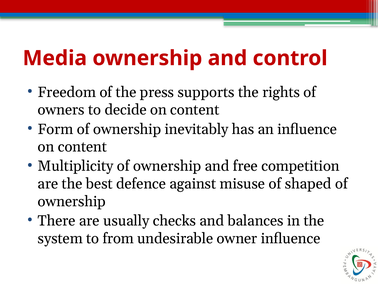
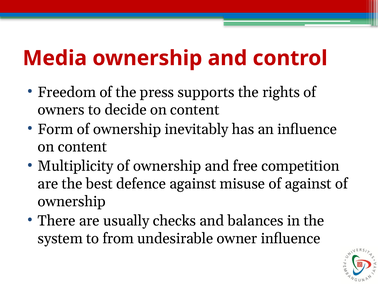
of shaped: shaped -> against (308, 183)
